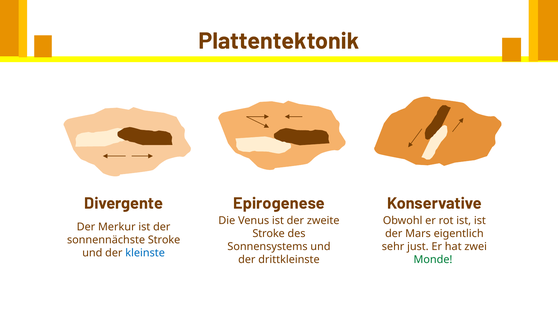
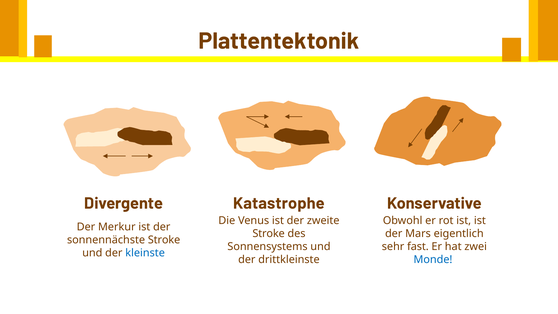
Epirogenese: Epirogenese -> Katastrophe (279, 203)
just: just -> fast (418, 246)
Monde colour: green -> blue (433, 259)
